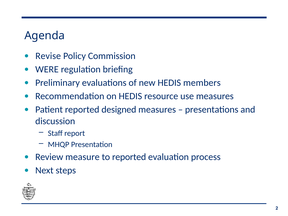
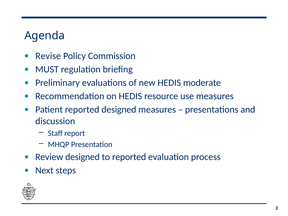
WERE: WERE -> MUST (47, 69)
members: members -> moderate (202, 83)
Review measure: measure -> designed (83, 157)
